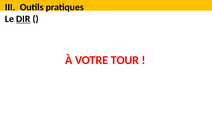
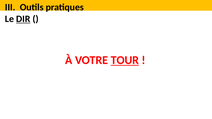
TOUR underline: none -> present (125, 60)
